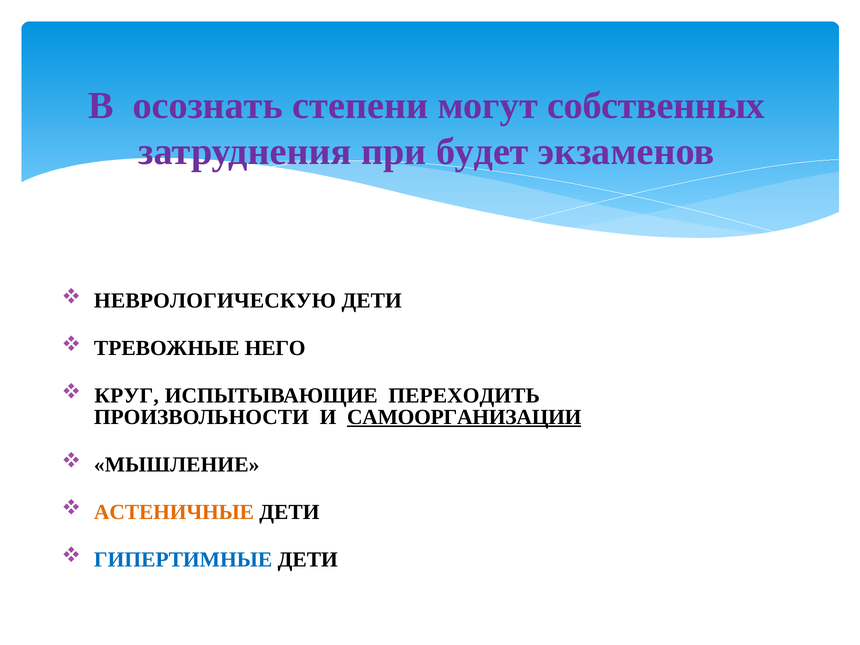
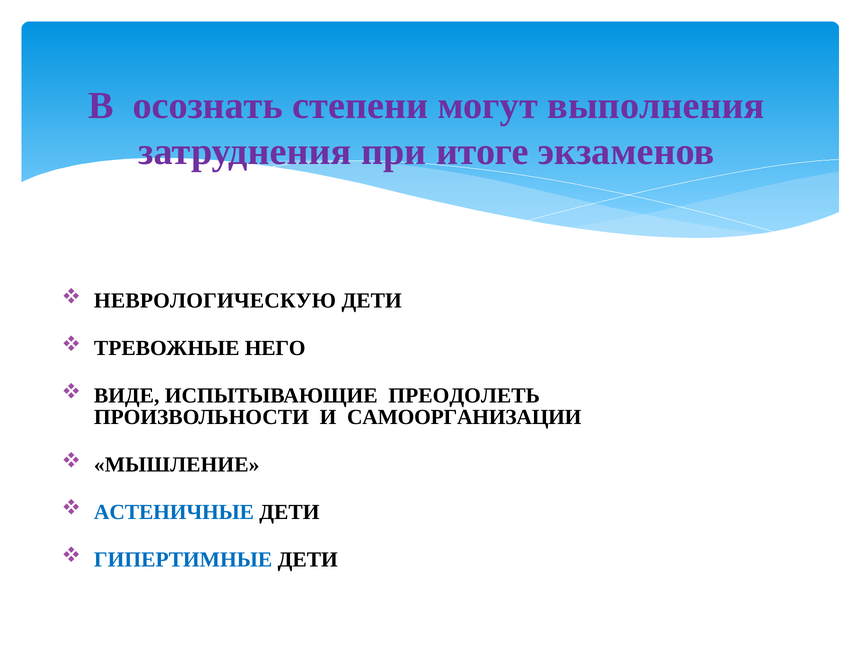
собственных: собственных -> выполнения (656, 106)
будет: будет -> итоге (482, 152)
КРУГ: КРУГ -> ВИДЕ (127, 396)
ПЕРЕХОДИТЬ: ПЕРЕХОДИТЬ -> ПРЕОДОЛЕТЬ (464, 396)
САМООРГАНИЗАЦИИ underline: present -> none (464, 417)
АСТЕНИЧНЫЕ colour: orange -> blue (174, 512)
